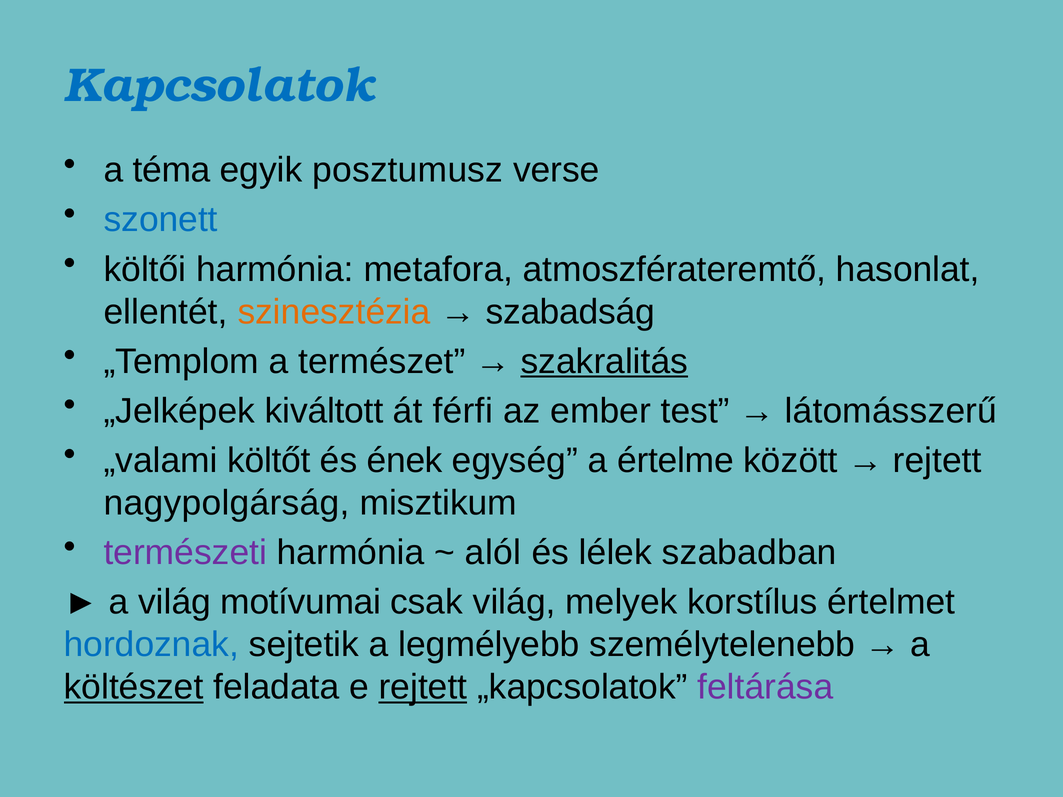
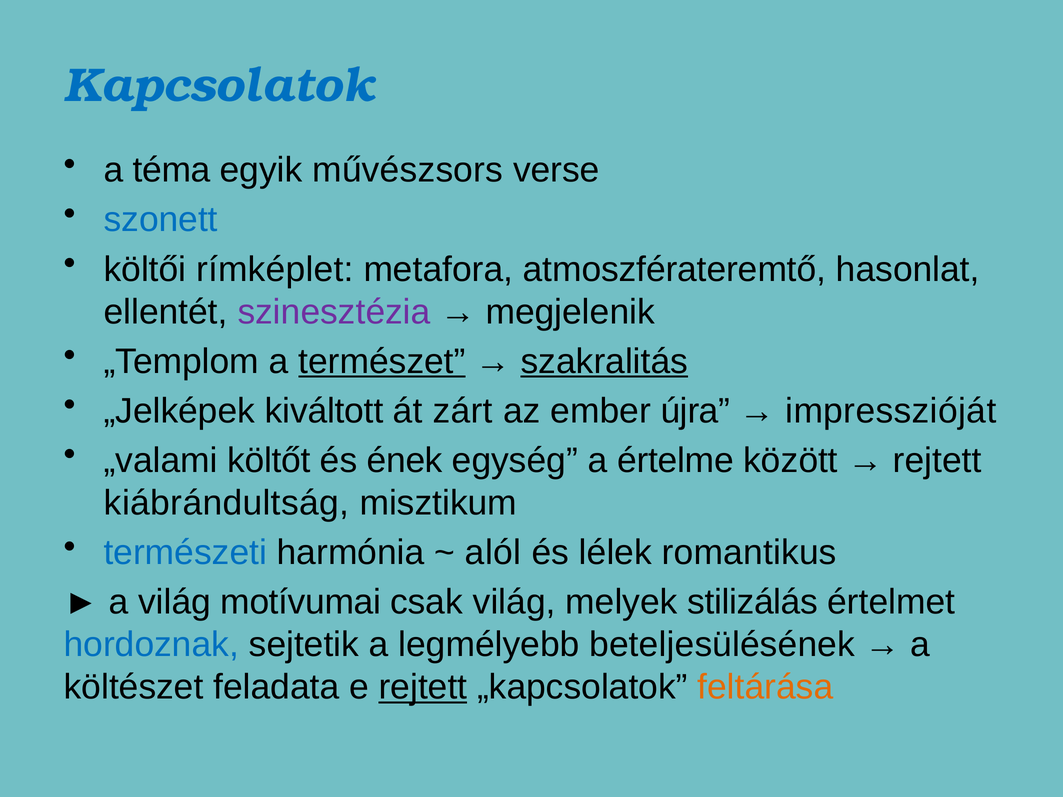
posztumusz: posztumusz -> művészsors (408, 170)
költői harmónia: harmónia -> rímképlet (275, 269)
szinesztézia colour: orange -> purple (334, 312)
szabadság: szabadság -> megjelenik (570, 312)
természet underline: none -> present (382, 362)
férfi: férfi -> zárt (463, 411)
test: test -> újra (695, 411)
látomásszerű: látomásszerű -> impresszióját (891, 411)
nagypolgárság: nagypolgárság -> kiábrándultság (227, 503)
természeti colour: purple -> blue (185, 553)
szabadban: szabadban -> romantikus (749, 553)
korstílus: korstílus -> stilizálás (753, 602)
személytelenebb: személytelenebb -> beteljesülésének (722, 645)
költészet underline: present -> none (134, 687)
feltárása colour: purple -> orange (765, 687)
